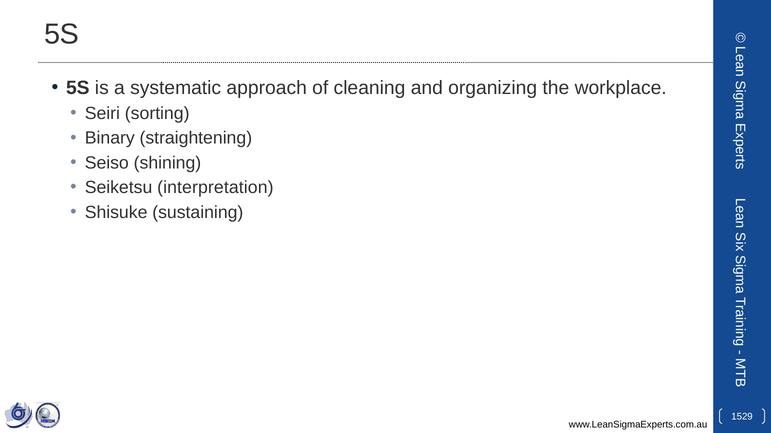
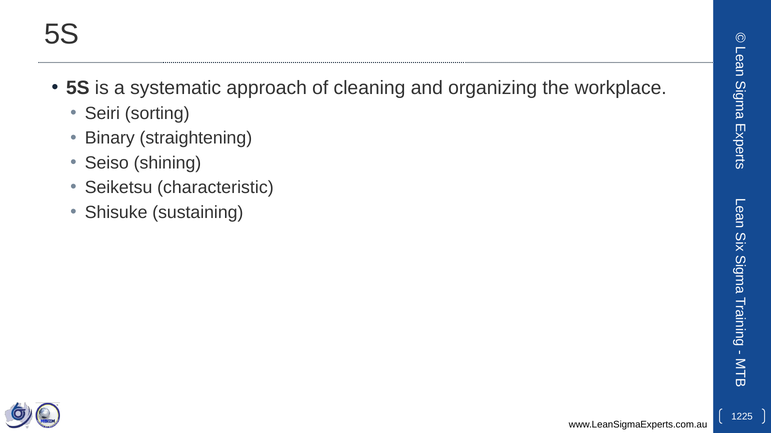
interpretation: interpretation -> characteristic (215, 188)
1529: 1529 -> 1225 (742, 417)
